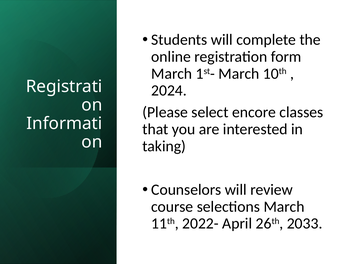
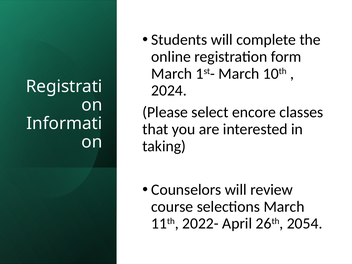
2033: 2033 -> 2054 (305, 224)
